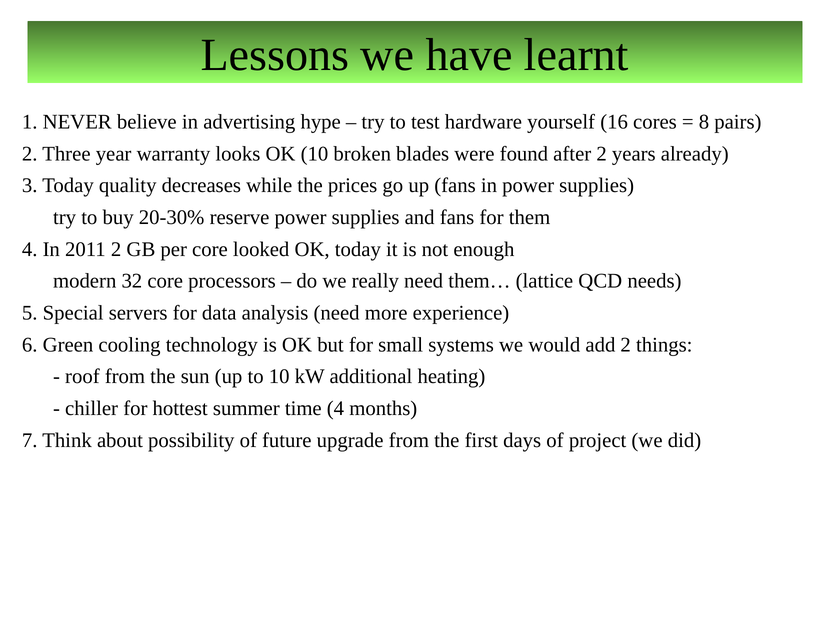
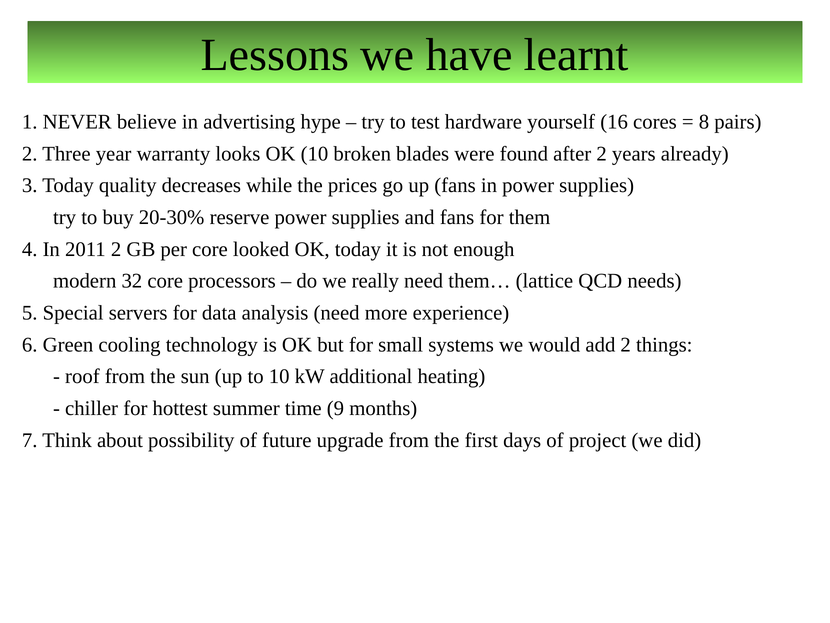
time 4: 4 -> 9 (335, 408)
